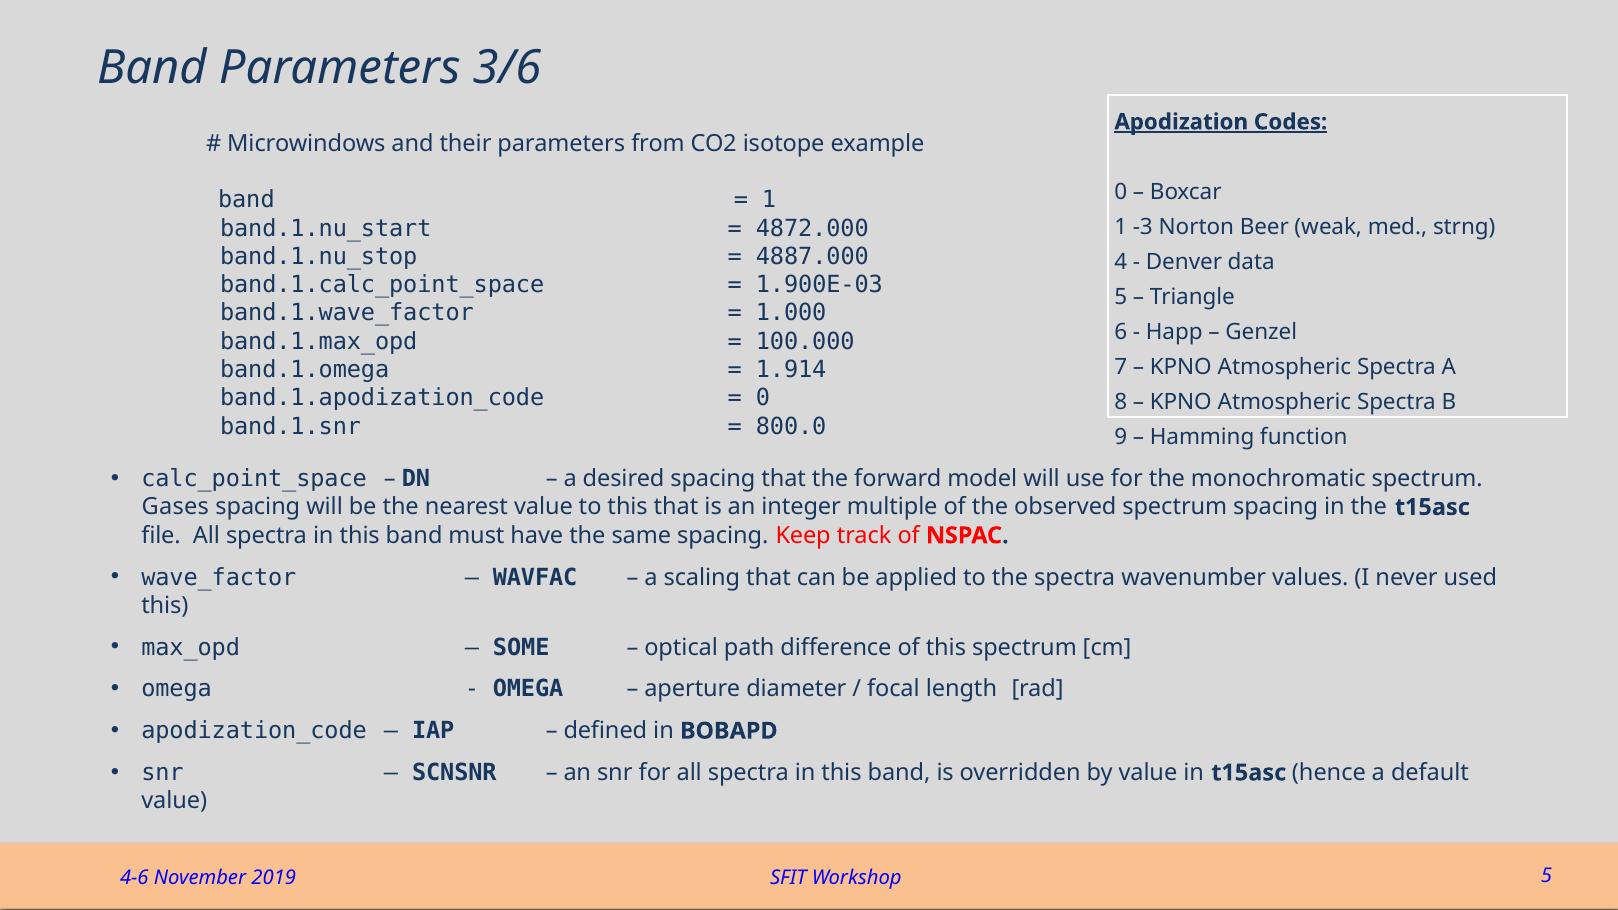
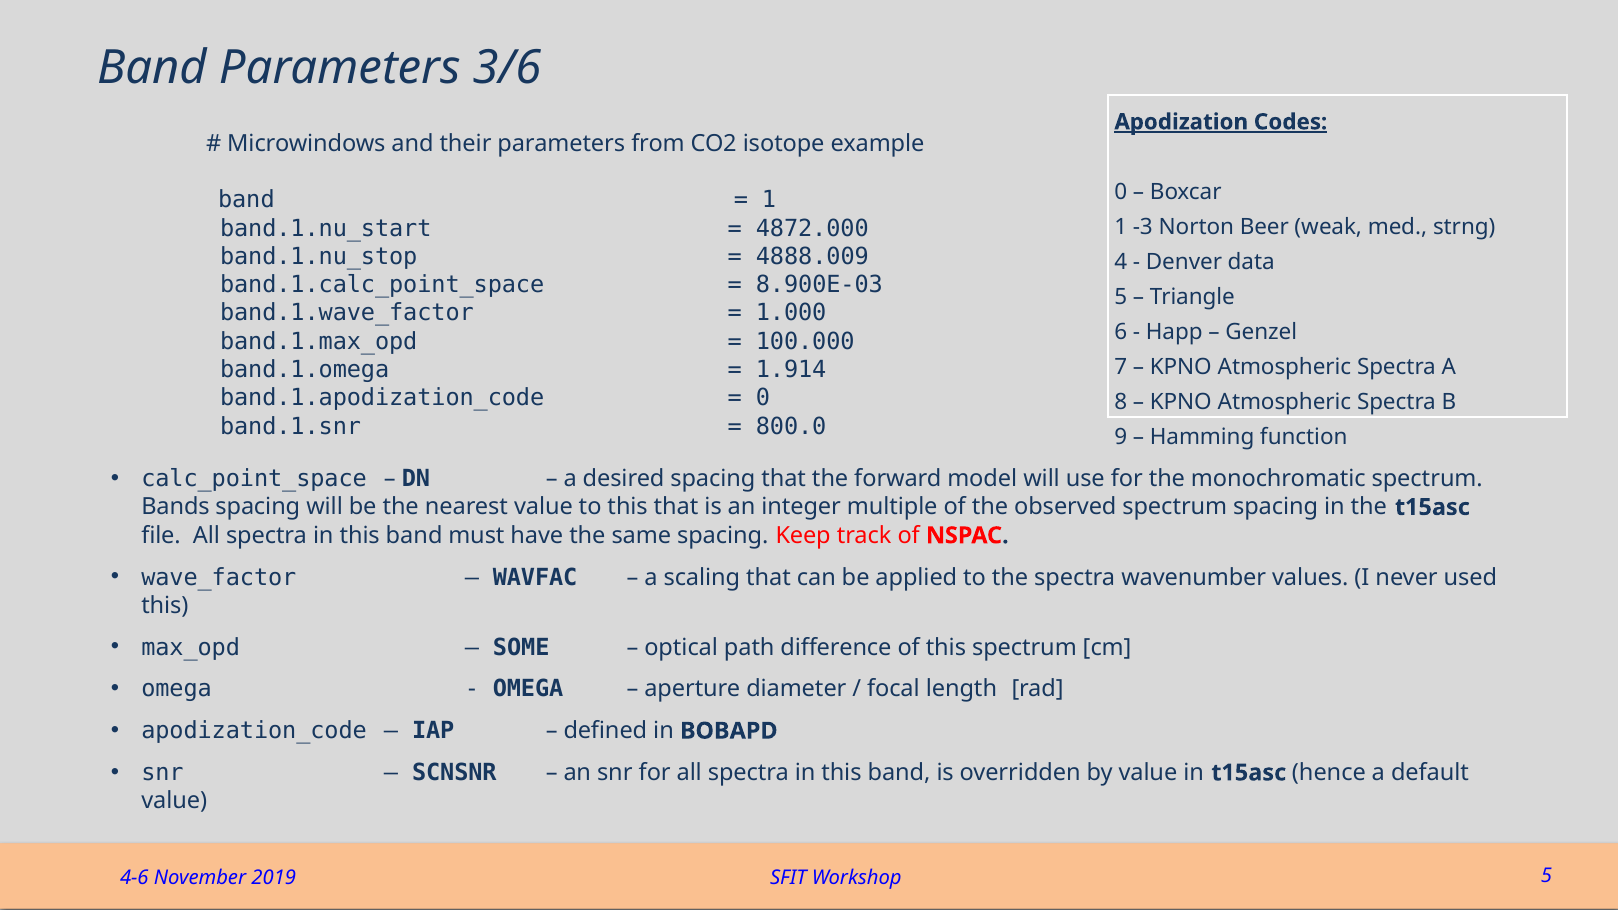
4887.000: 4887.000 -> 4888.009 (812, 257)
1.900E-03: 1.900E-03 -> 8.900E-03 (819, 285)
Gases: Gases -> Bands (175, 507)
